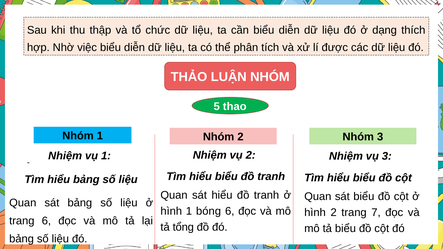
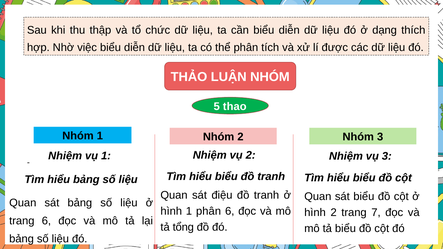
sát hiểu: hiểu -> điệu (222, 195)
1 bóng: bóng -> phân (209, 211)
